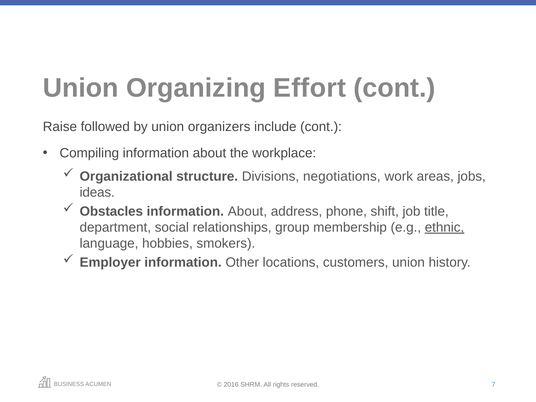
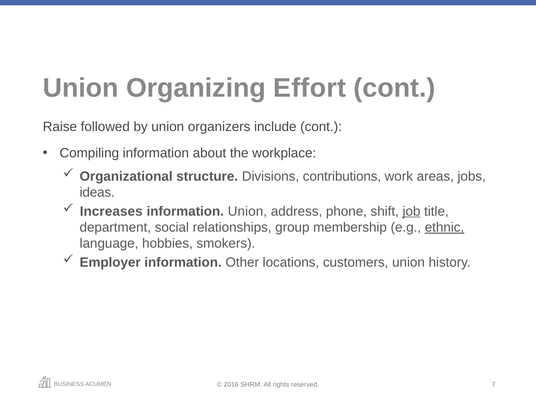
negotiations: negotiations -> contributions (342, 176)
Obstacles: Obstacles -> Increases (111, 211)
About: About -> Union (247, 211)
job underline: none -> present (411, 211)
